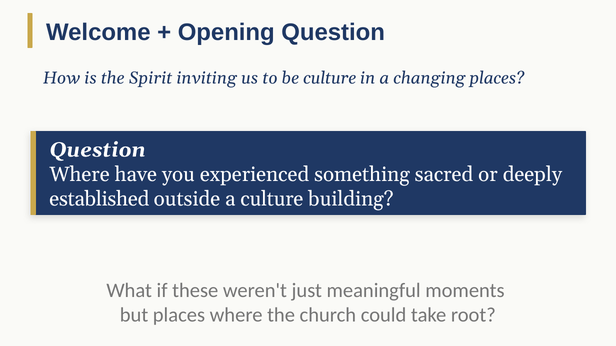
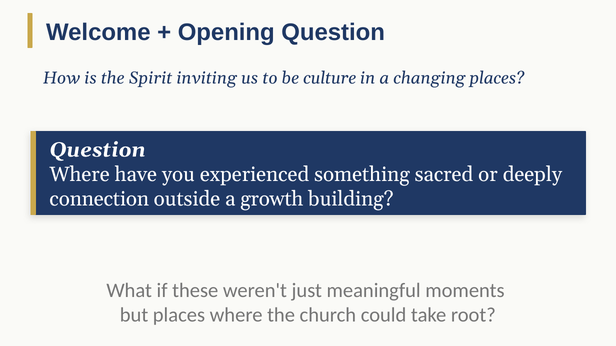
established: established -> connection (99, 199)
a culture: culture -> growth (272, 199)
